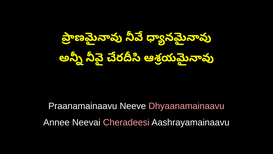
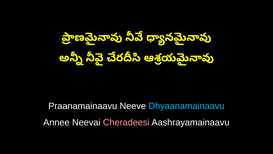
Dhyaanamainaavu colour: pink -> light blue (186, 106)
